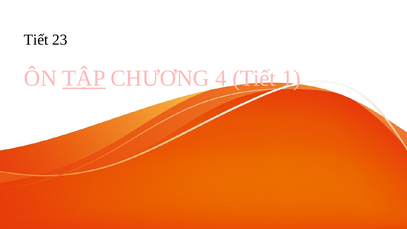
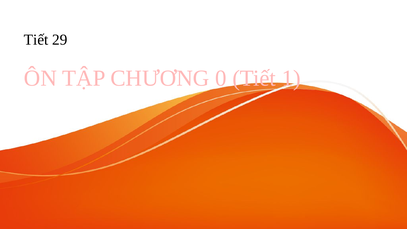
23: 23 -> 29 (60, 40)
TẬP underline: present -> none (84, 78)
4: 4 -> 0 (221, 78)
